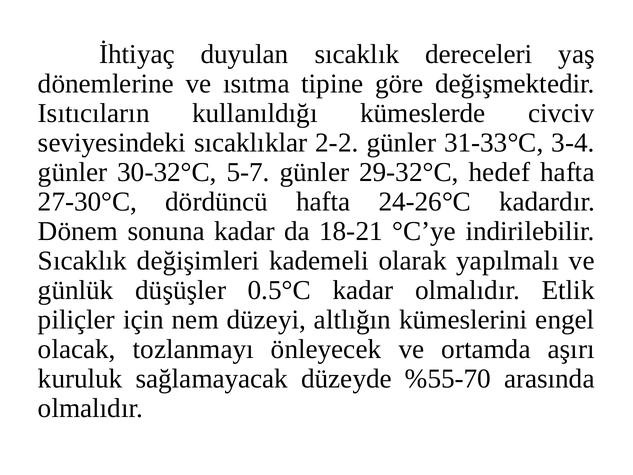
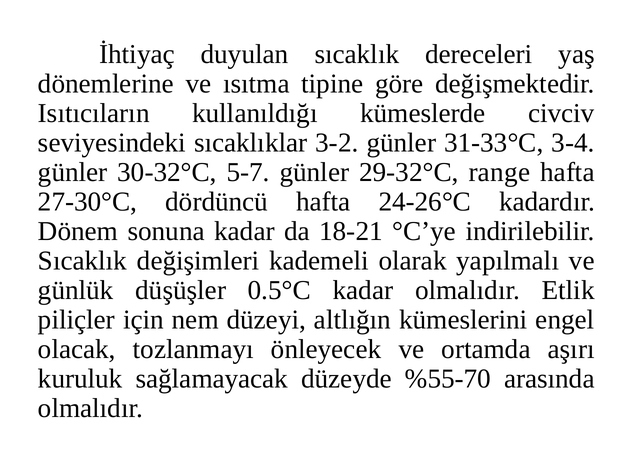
2-2: 2-2 -> 3-2 (337, 143)
hedef: hedef -> range (499, 172)
